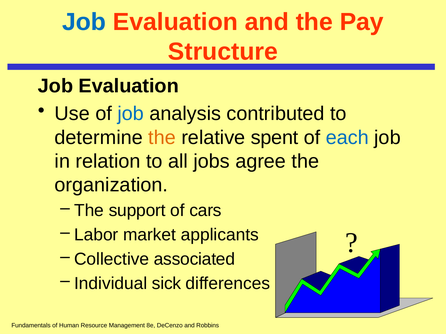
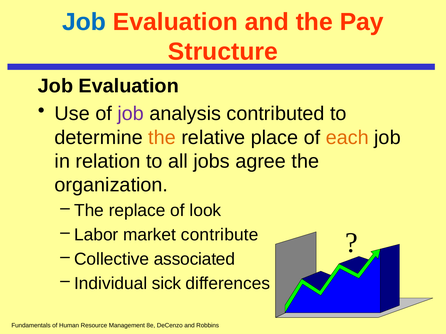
job colour: blue -> purple (131, 114)
spent: spent -> place (274, 138)
each colour: blue -> orange (347, 138)
support: support -> replace (137, 211)
cars: cars -> look (205, 211)
applicants: applicants -> contribute (220, 235)
